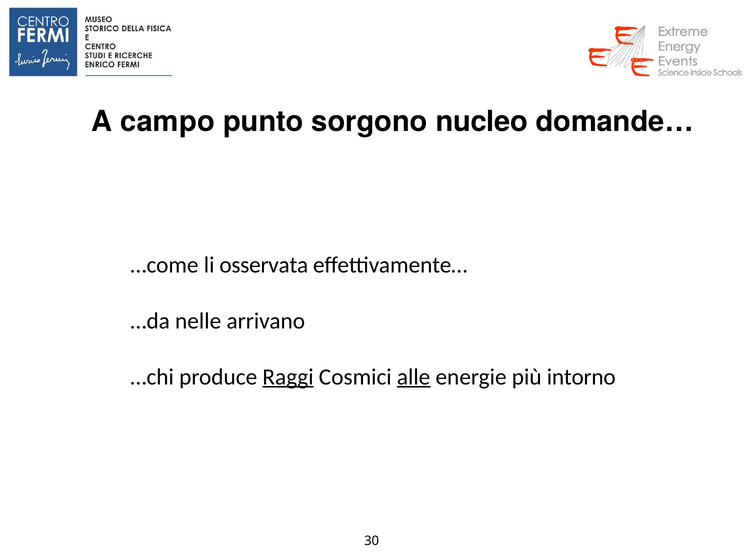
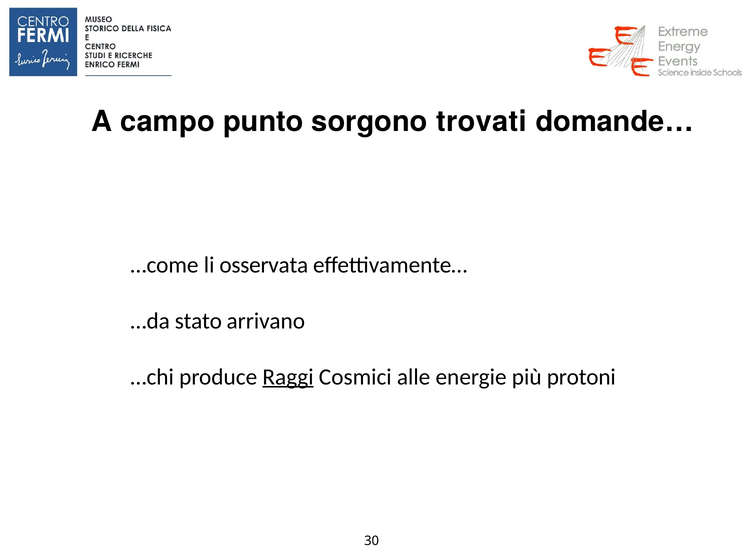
nucleo: nucleo -> trovati (481, 122)
nelle: nelle -> stato (198, 321)
alle underline: present -> none (414, 377)
intorno: intorno -> protoni (581, 377)
